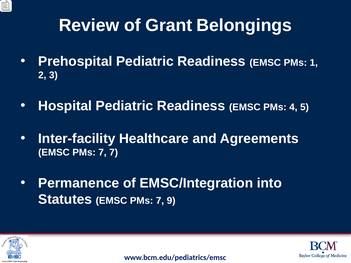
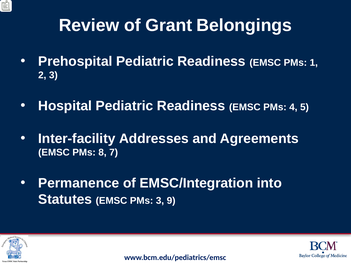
Healthcare: Healthcare -> Addresses (154, 139)
7: 7 -> 8 (102, 153)
Statutes EMSC PMs 7: 7 -> 3 (160, 201)
